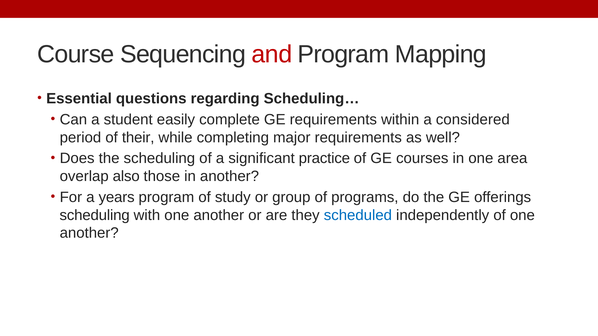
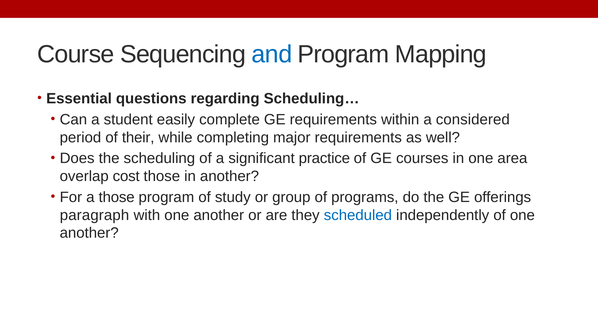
and colour: red -> blue (272, 54)
also: also -> cost (126, 176)
a years: years -> those (117, 197)
scheduling: scheduling -> paragraph (95, 215)
